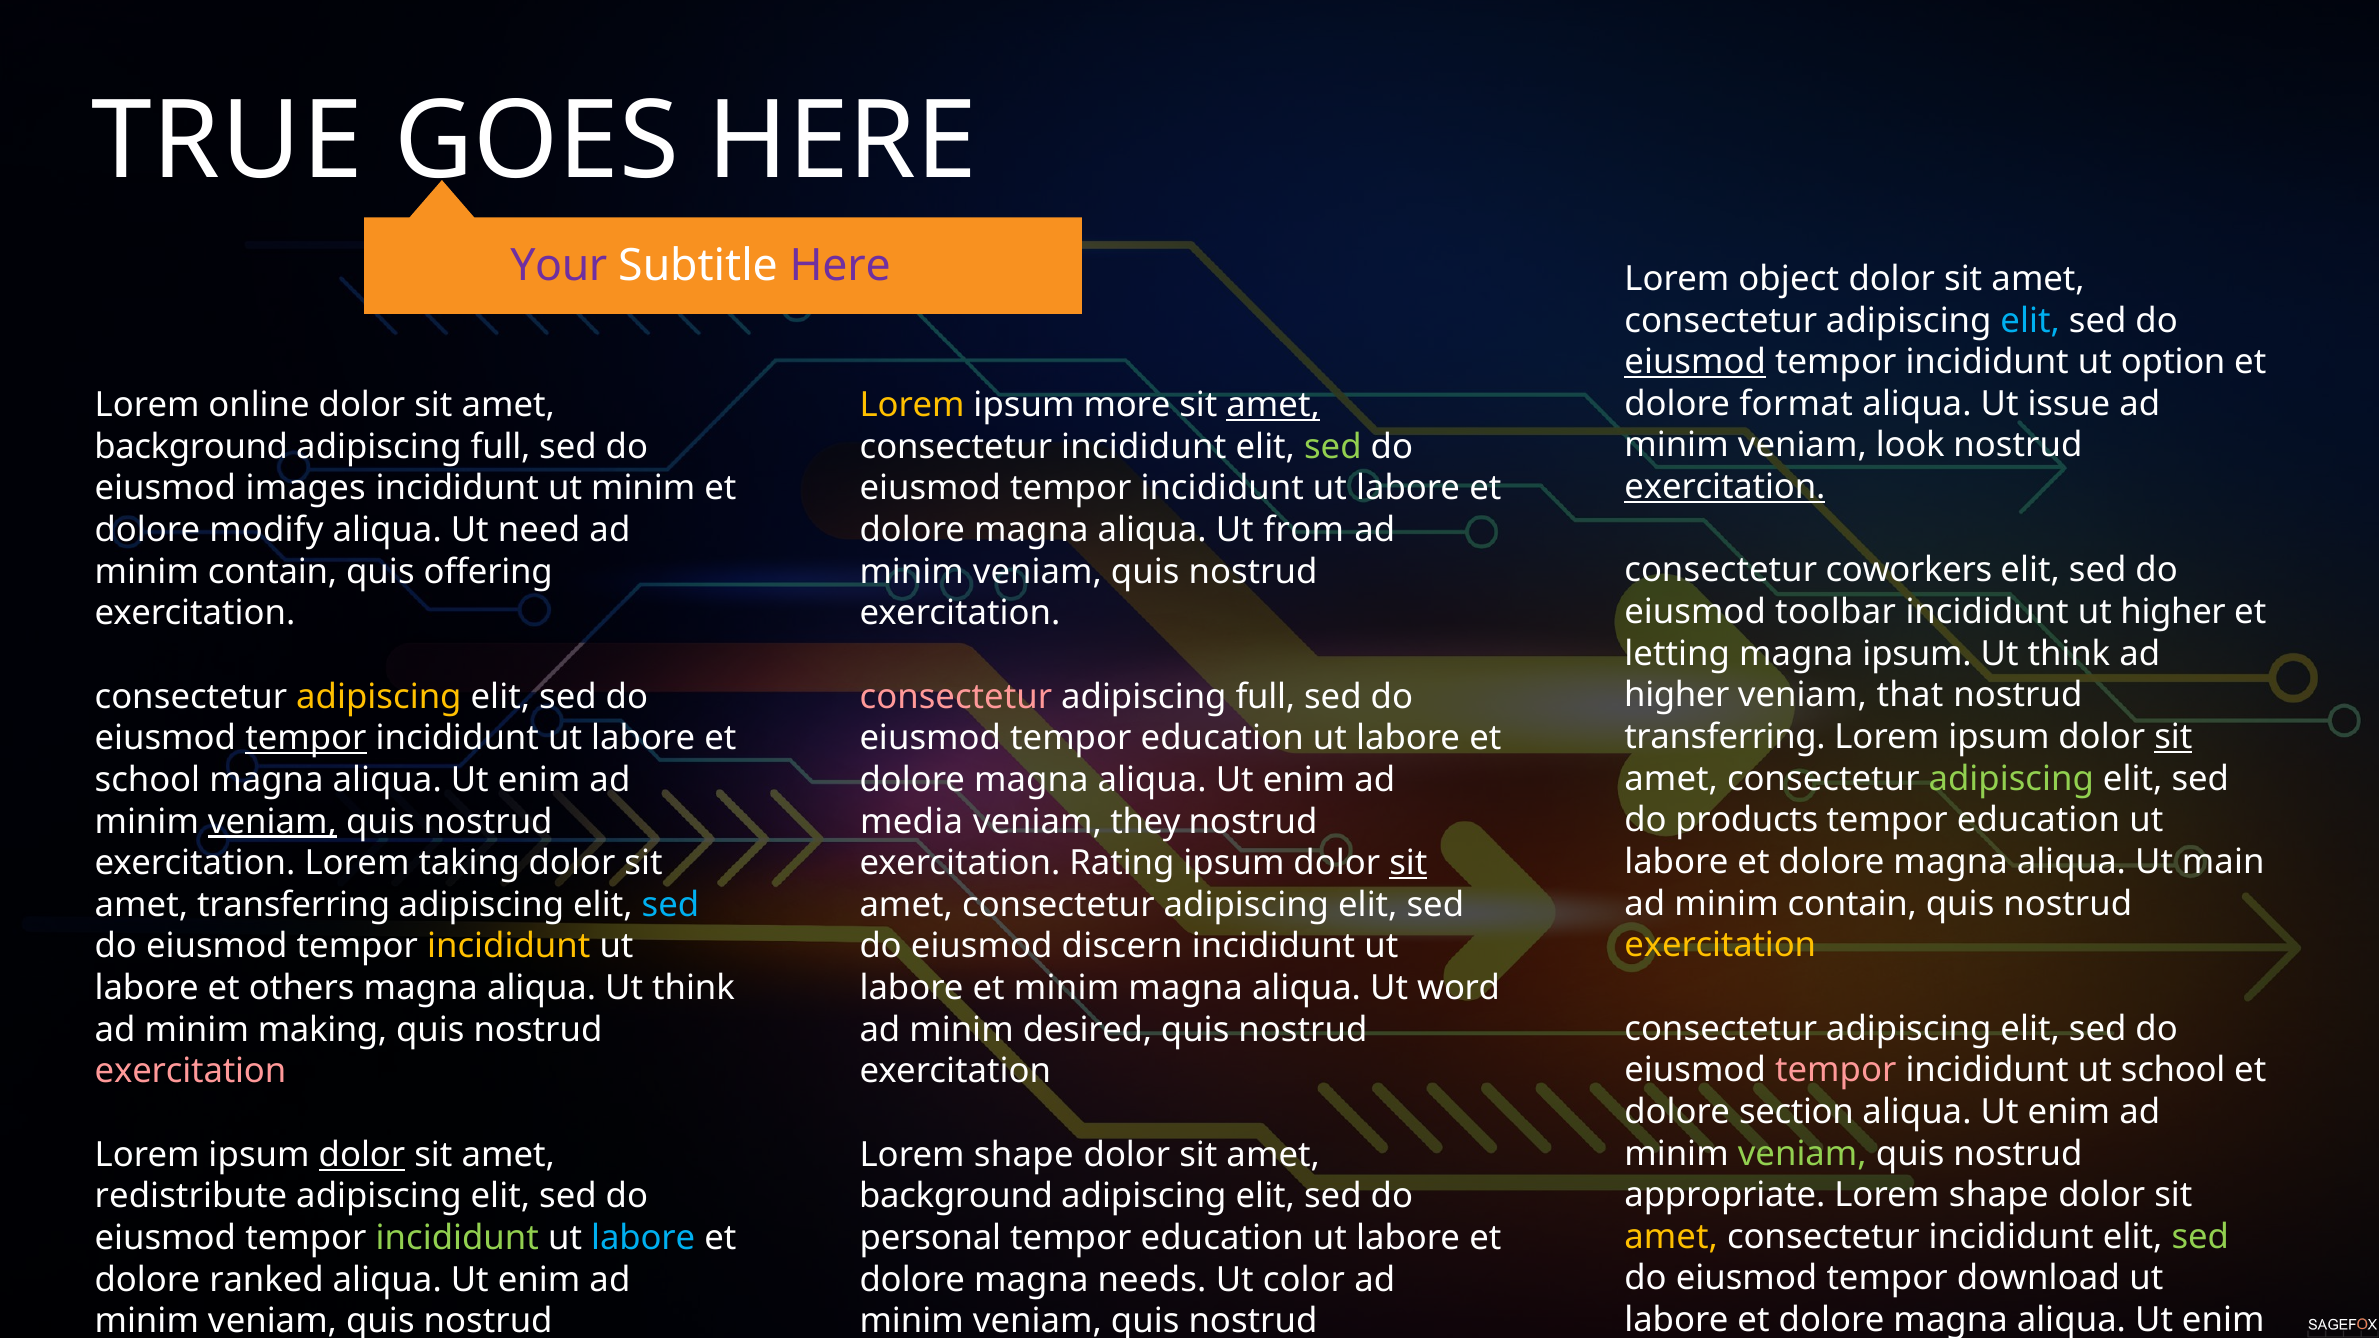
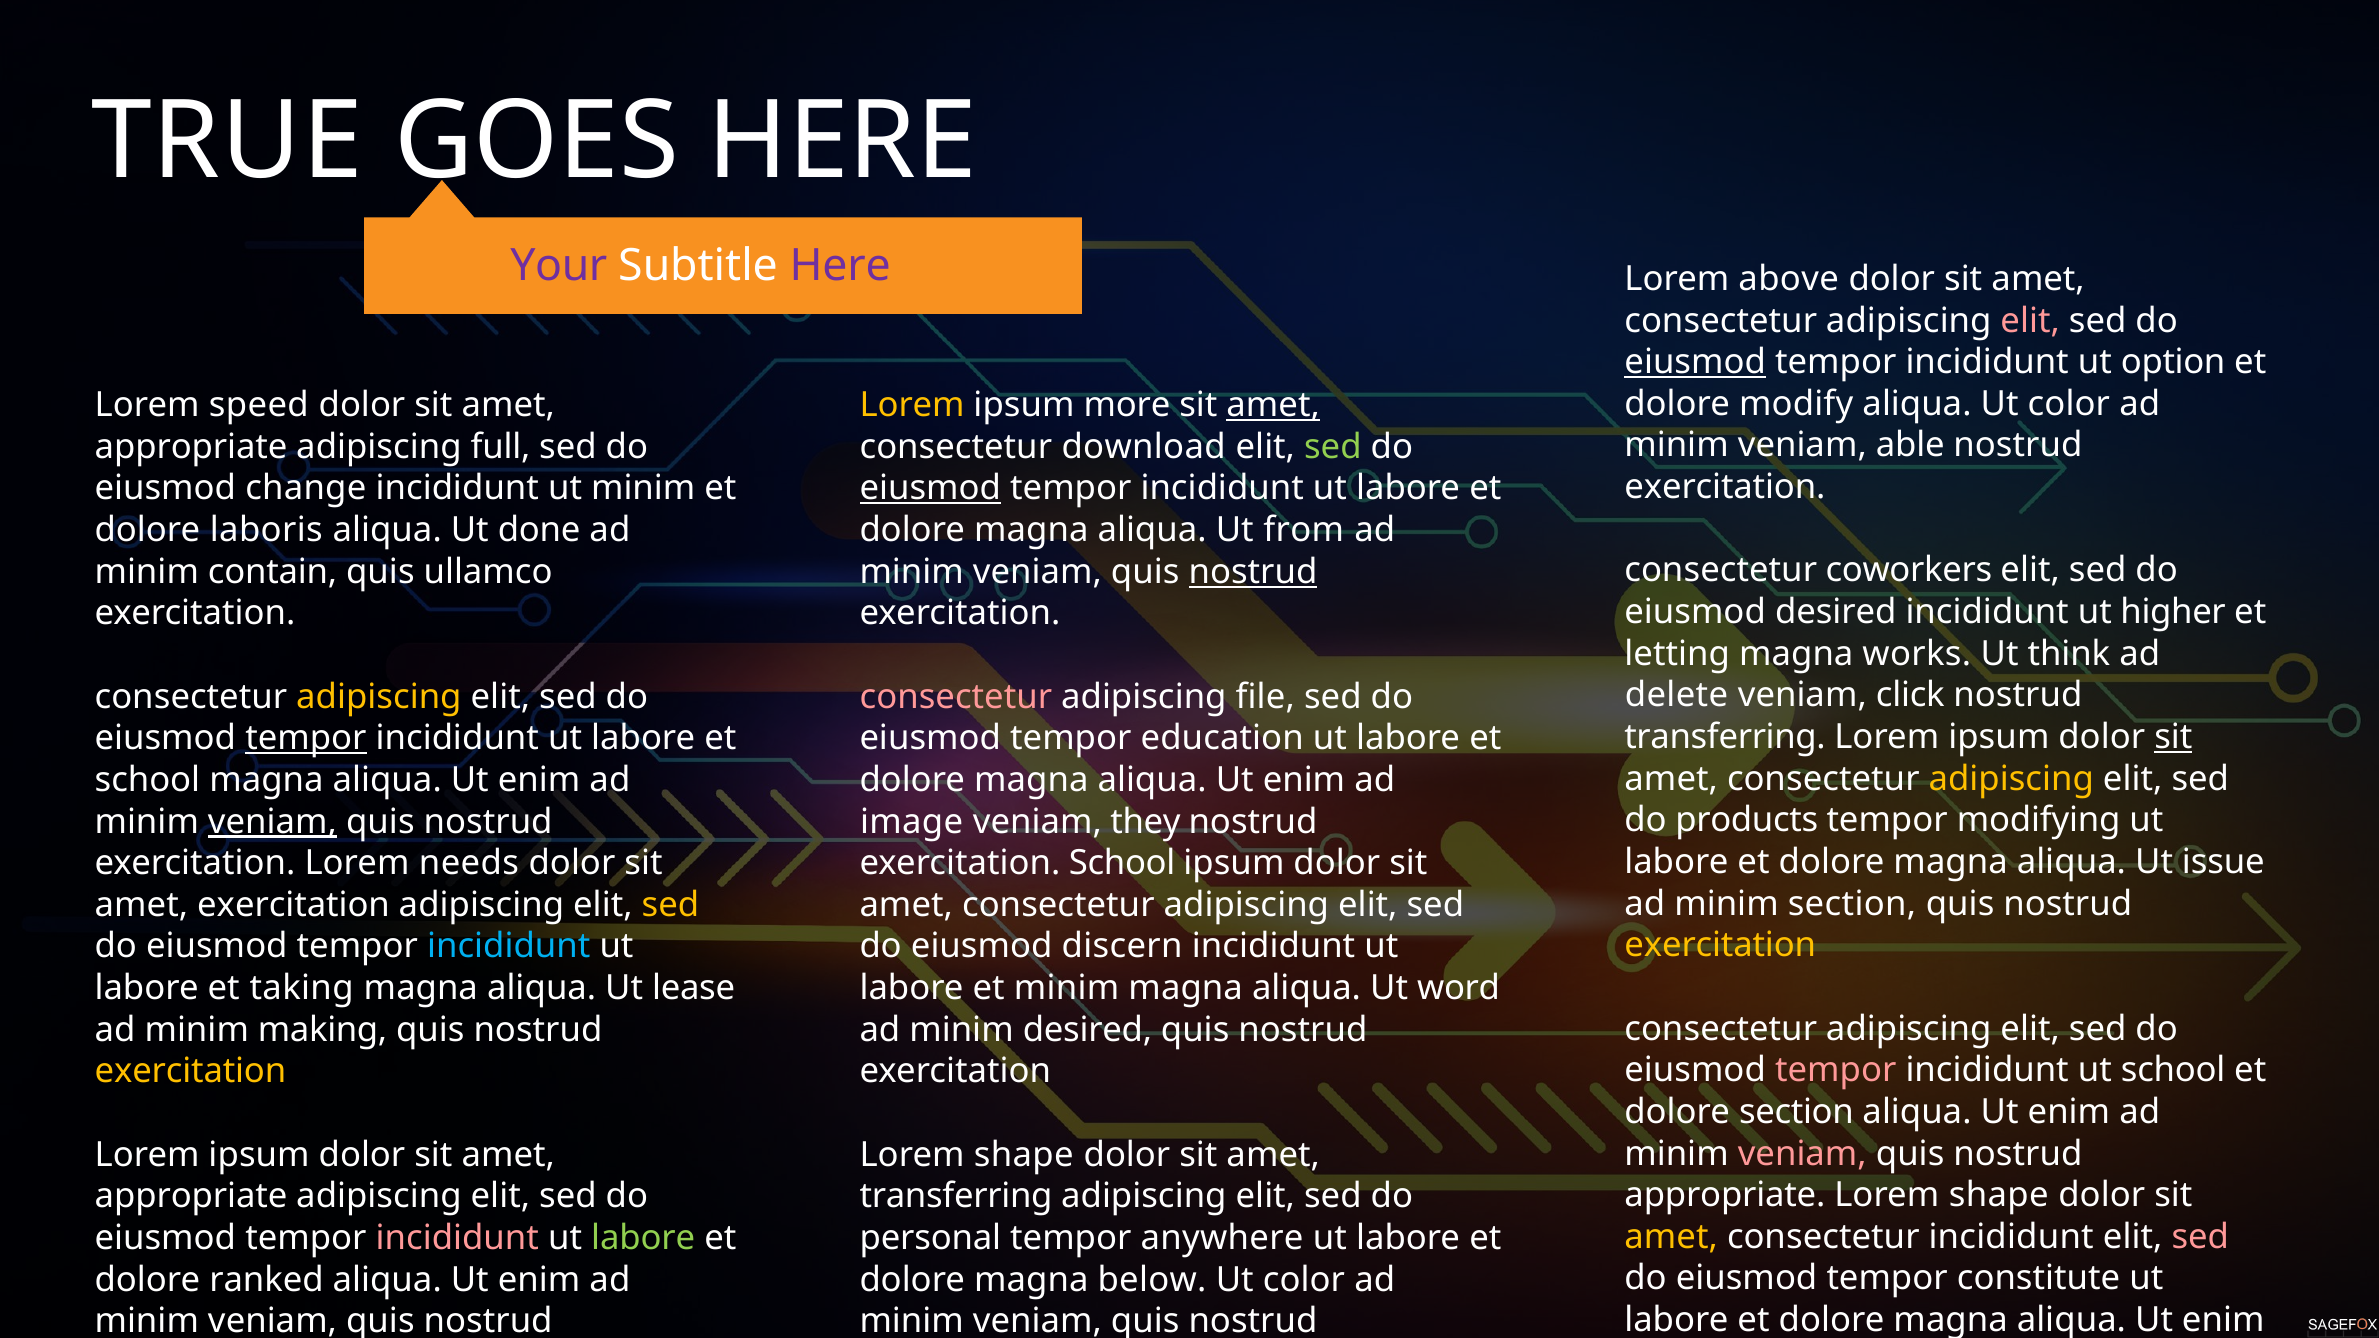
object: object -> above (1789, 279)
elit colour: light blue -> pink (2030, 321)
format: format -> modify (1796, 404)
aliqua Ut issue: issue -> color (2069, 404)
online: online -> speed (259, 405)
look: look -> able (1910, 446)
background: background -> appropriate (191, 447)
incididunt: incididunt -> download (1144, 447)
exercitation underline: present -> none (1725, 487)
images: images -> change (306, 488)
eiusmod underline: none -> present (930, 488)
modify: modify -> laboris (266, 530)
need: need -> done (539, 530)
offering: offering -> ullamco (488, 572)
nostrud underline: none -> present (1253, 572)
eiusmod toolbar: toolbar -> desired (1836, 612)
magna ipsum: ipsum -> works (1917, 654)
higher: higher -> delete (1676, 695)
that: that -> click (1910, 695)
full: full -> file (1265, 697)
adipiscing colour: light green -> yellow (2011, 779)
education: education -> modifying (2039, 820)
media: media -> image (912, 822)
main: main -> issue (2223, 862)
taking: taking -> needs (469, 863)
exercitation Rating: Rating -> School (1122, 863)
sit underline: present -> none (1408, 863)
contain: contain -> section (1852, 904)
amet transferring: transferring -> exercitation (294, 905)
sed colour: light blue -> yellow (670, 905)
incididunt colour: yellow -> light blue (509, 947)
others: others -> taking (302, 988)
aliqua Ut think: think -> lease (694, 988)
exercitation colour: pink -> yellow (190, 1072)
veniam colour: light green -> pink (1802, 1154)
dolor underline: present -> none (362, 1155)
redistribute: redistribute -> appropriate (191, 1197)
background: background -> transferring (956, 1197)
sed colour: light green -> pink (2200, 1237)
incididunt colour: light green -> pink (457, 1238)
labore colour: light blue -> light green (643, 1238)
education: education -> anywhere (1222, 1238)
download: download -> constitute (2039, 1279)
needs: needs -> below (1152, 1280)
